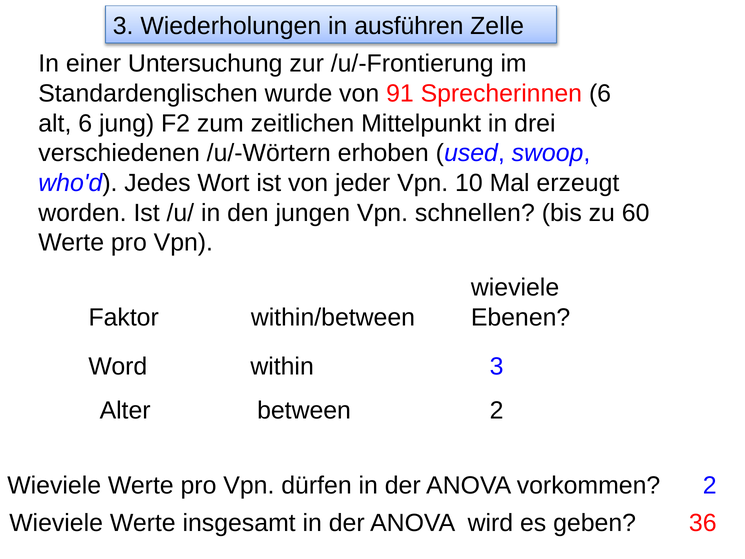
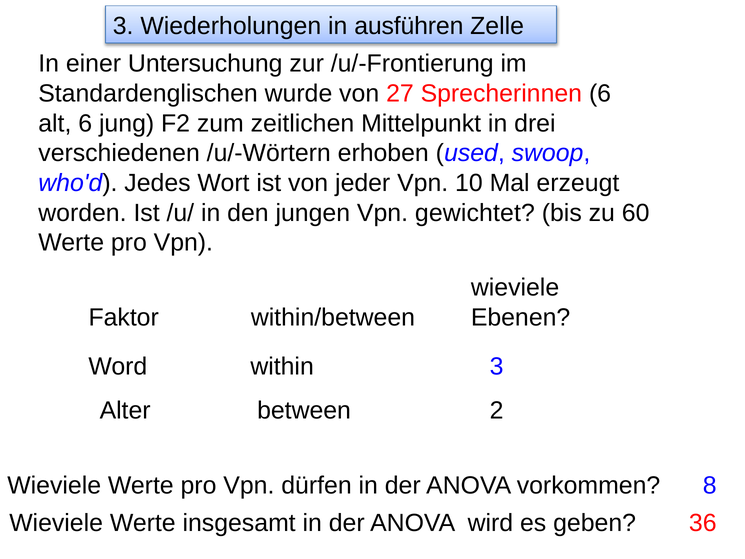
91: 91 -> 27 (400, 94)
schnellen: schnellen -> gewichtet (475, 213)
vorkommen 2: 2 -> 8 (710, 485)
